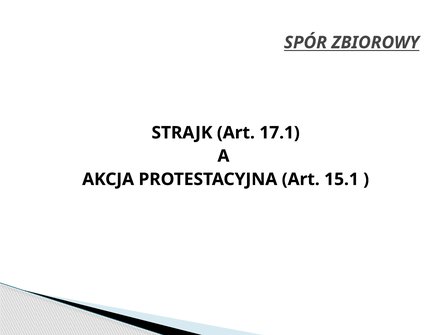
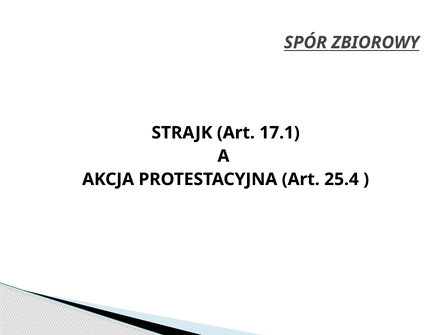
15.1: 15.1 -> 25.4 (342, 179)
